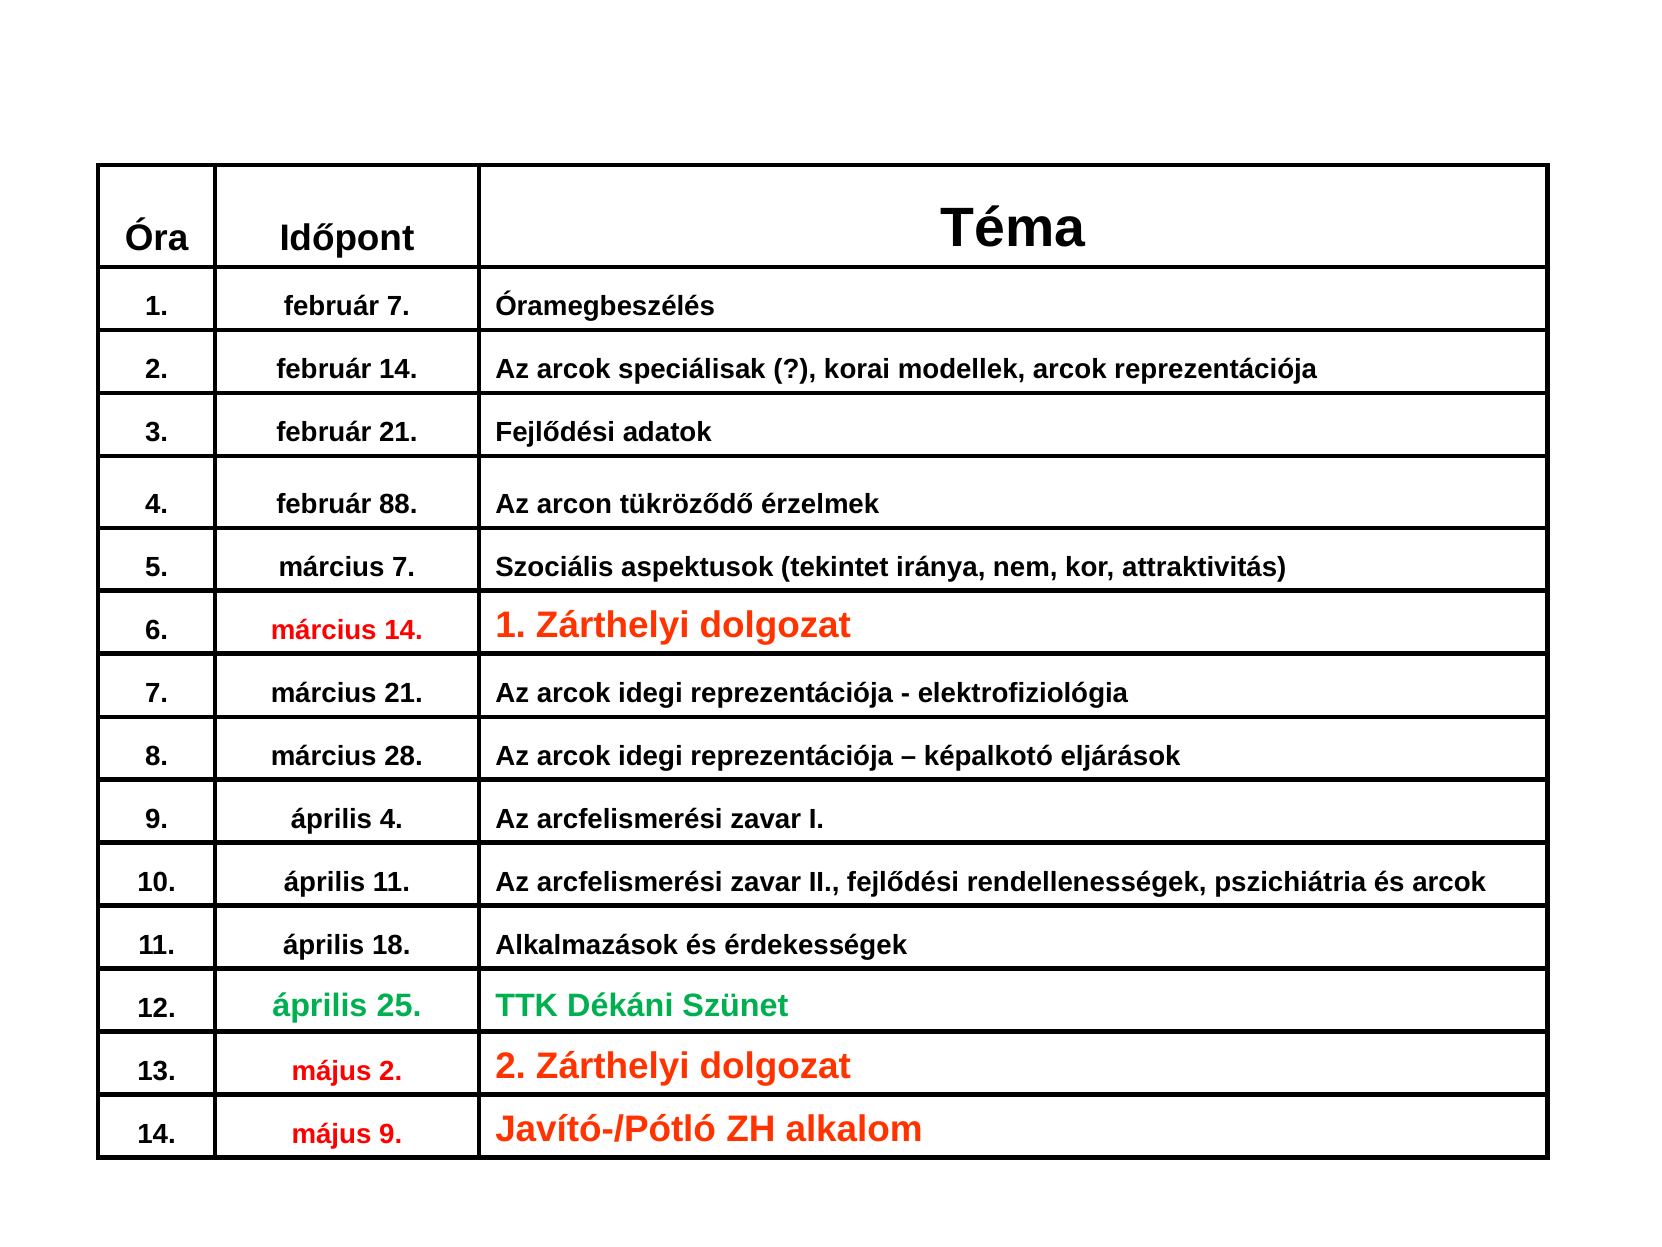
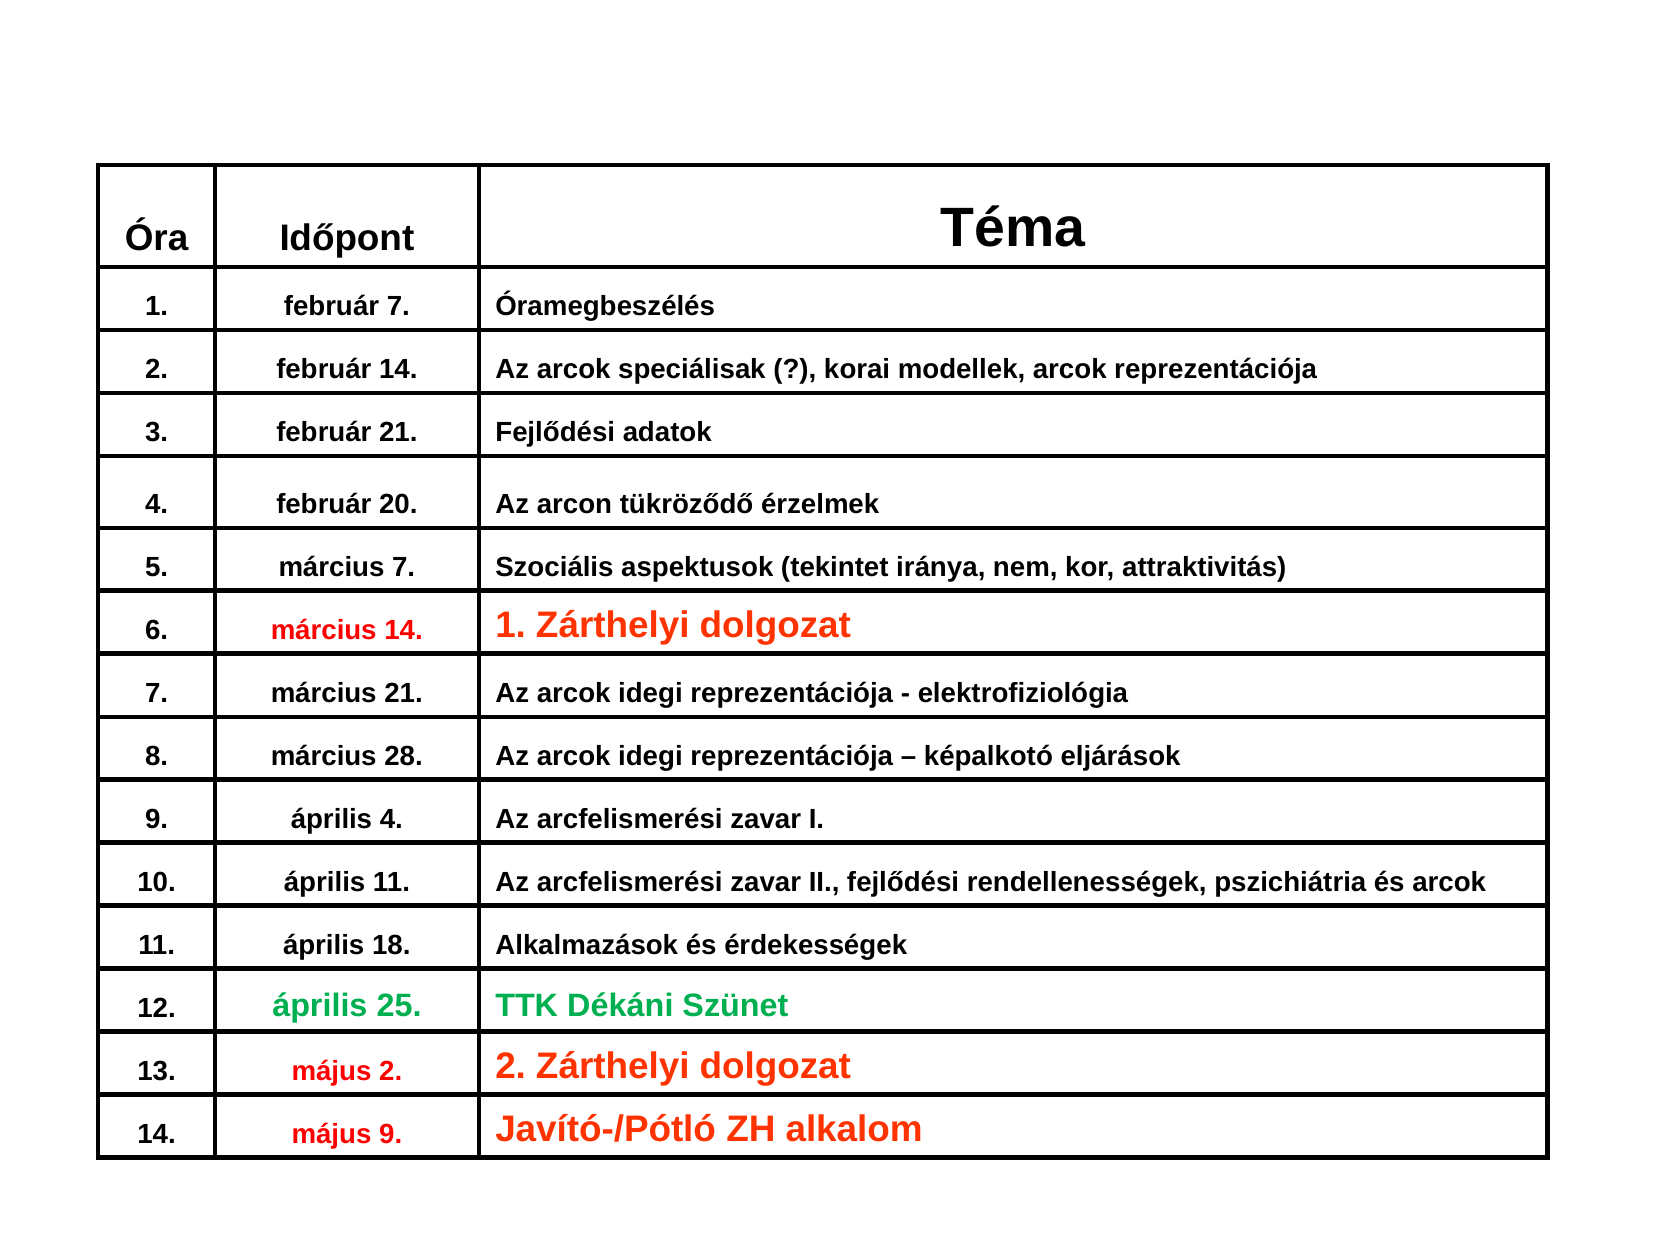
88: 88 -> 20 (398, 504)
